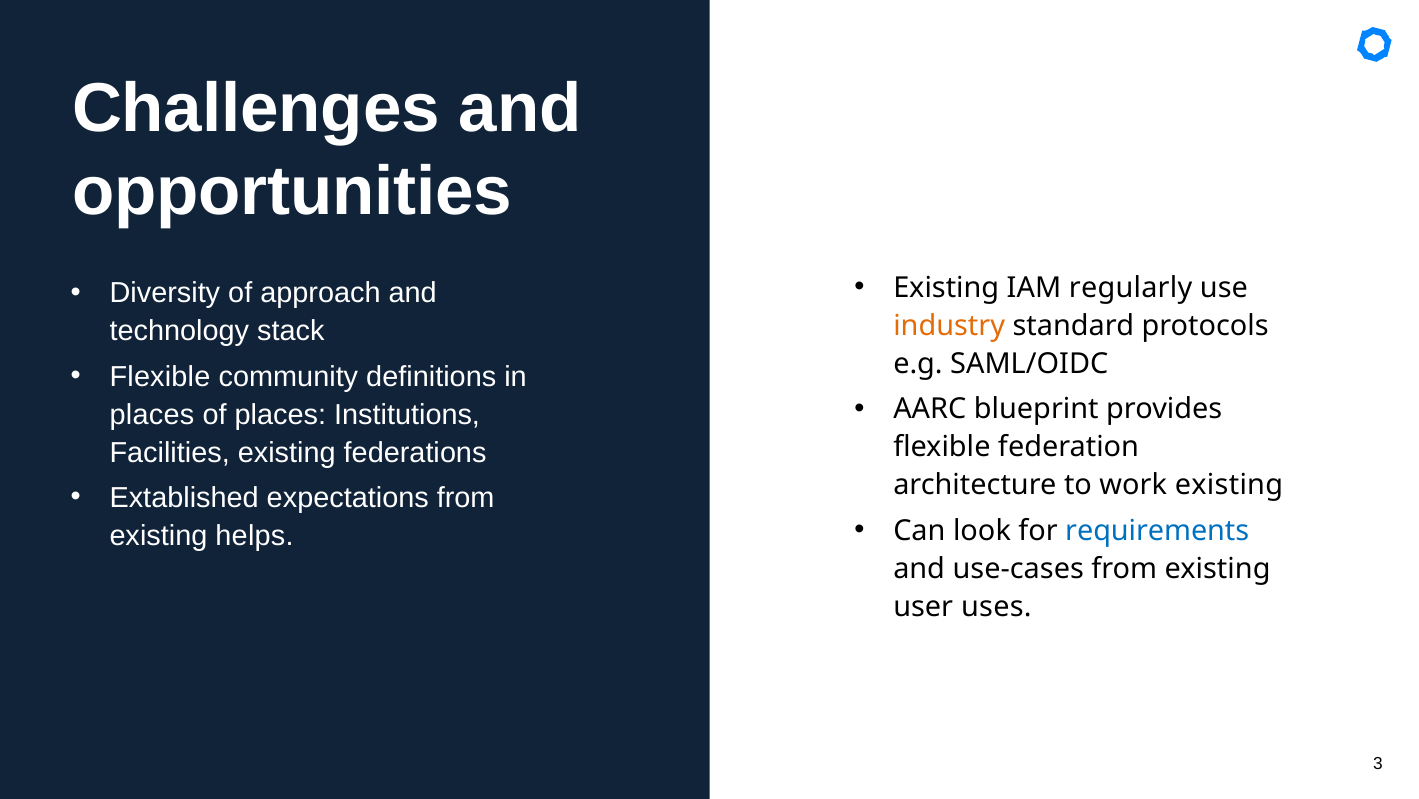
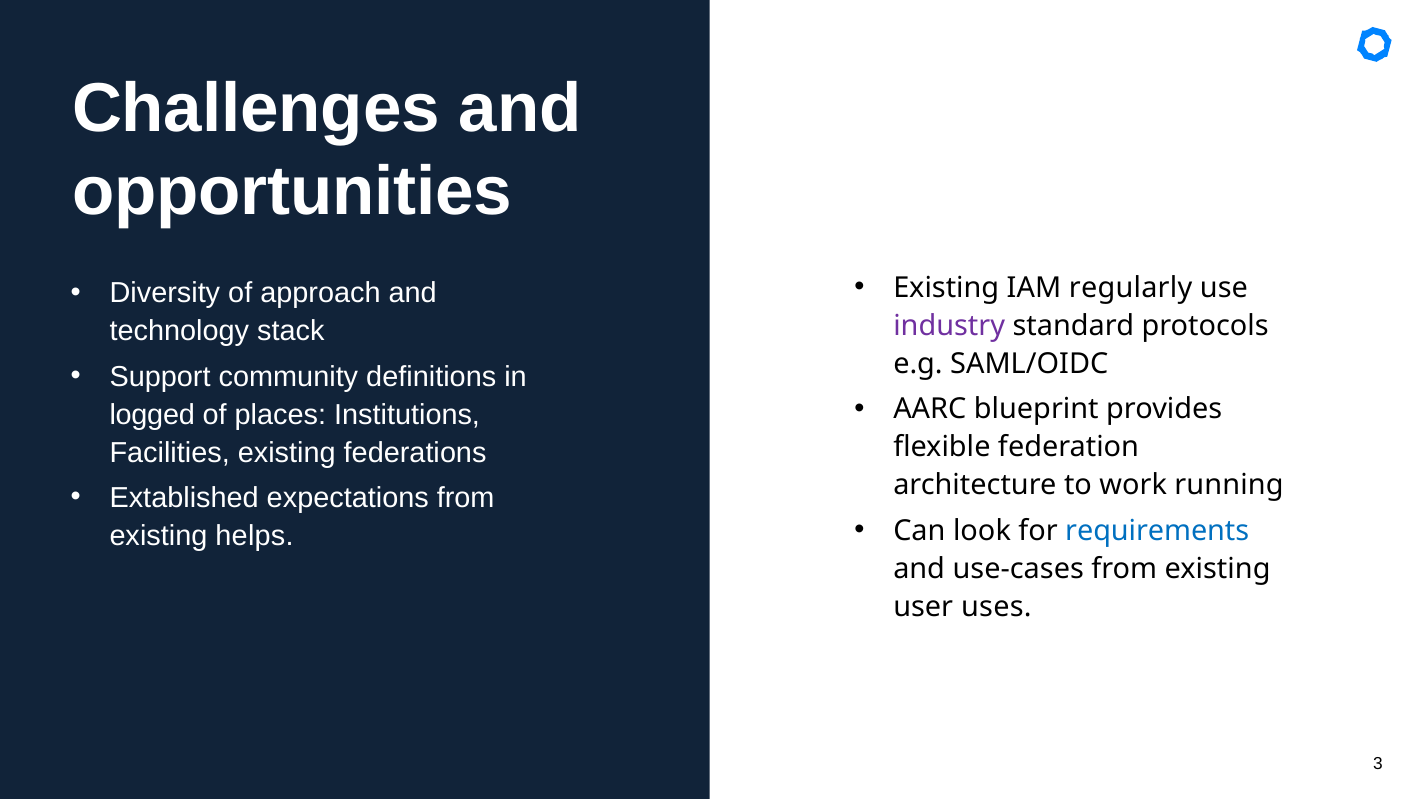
industry colour: orange -> purple (949, 326)
Flexible: Flexible -> Support (160, 377)
places: places -> logged (152, 415)
work existing: existing -> running (1229, 485)
